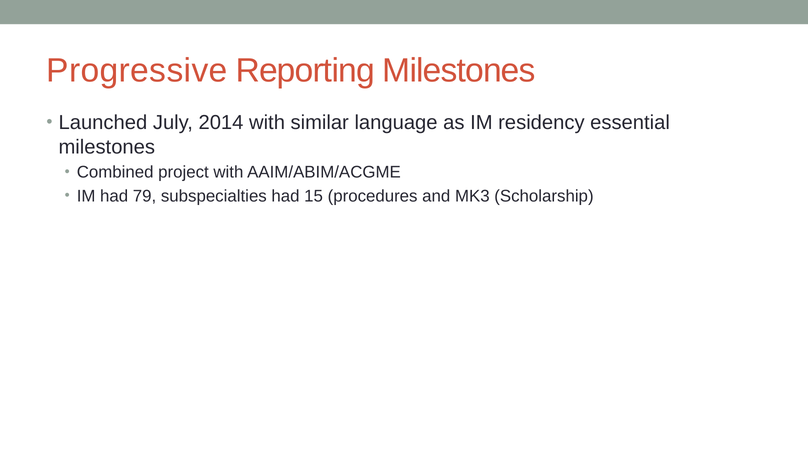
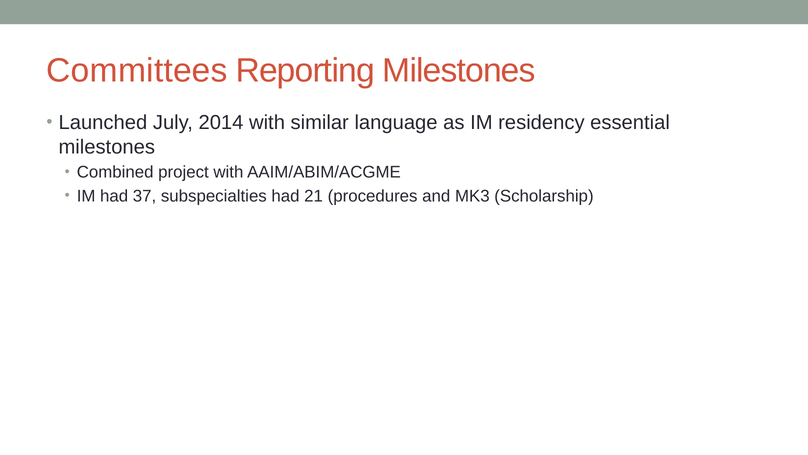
Progressive: Progressive -> Committees (137, 71)
79: 79 -> 37 (145, 196)
15: 15 -> 21 (314, 196)
